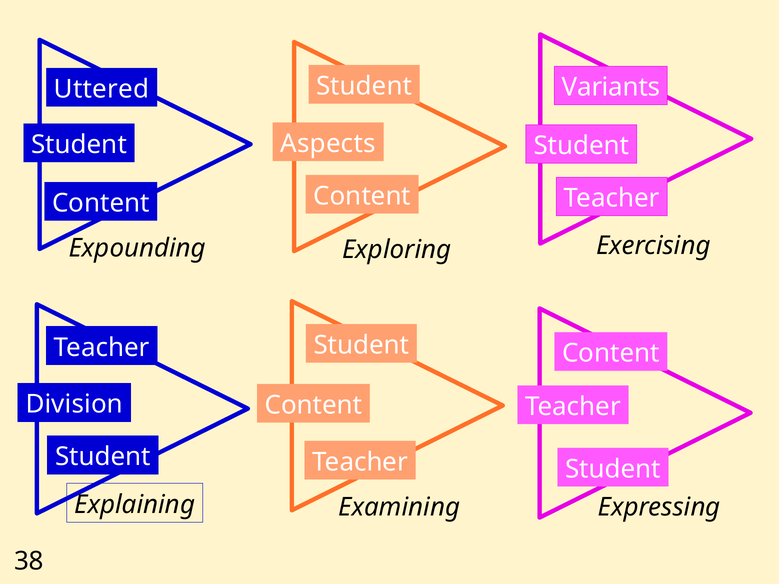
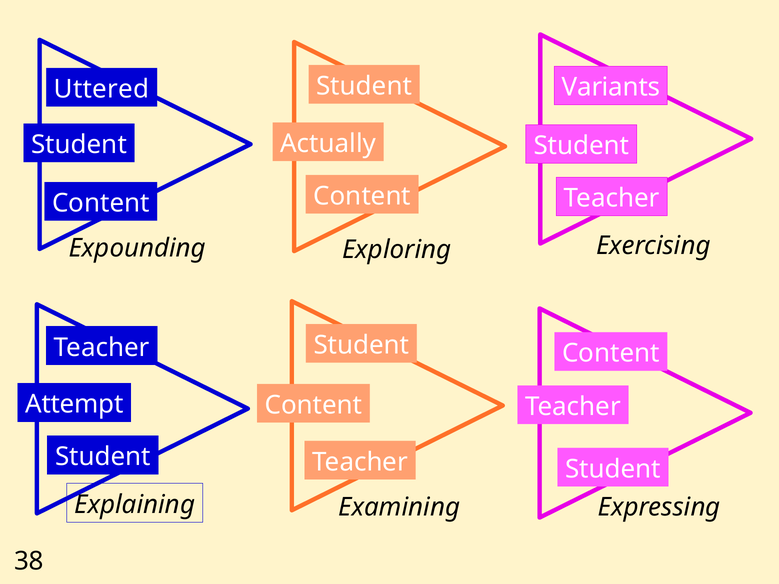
Aspects: Aspects -> Actually (328, 144)
Division: Division -> Attempt (74, 404)
